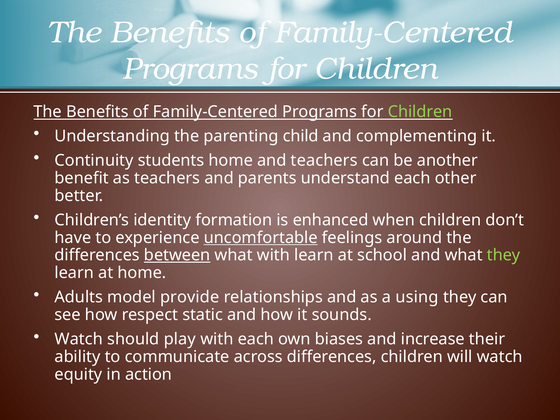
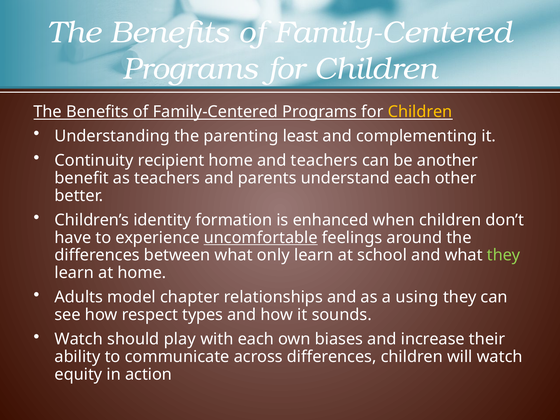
Children colour: light green -> yellow (420, 112)
child: child -> least (301, 136)
students: students -> recipient (171, 160)
between underline: present -> none (177, 255)
what with: with -> only (273, 255)
provide: provide -> chapter (190, 297)
static: static -> types (203, 315)
